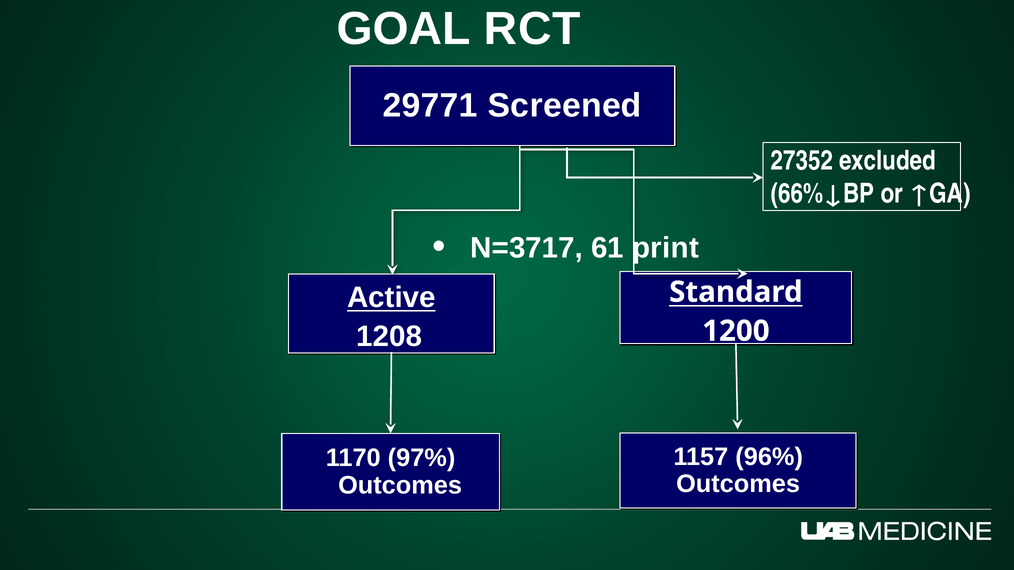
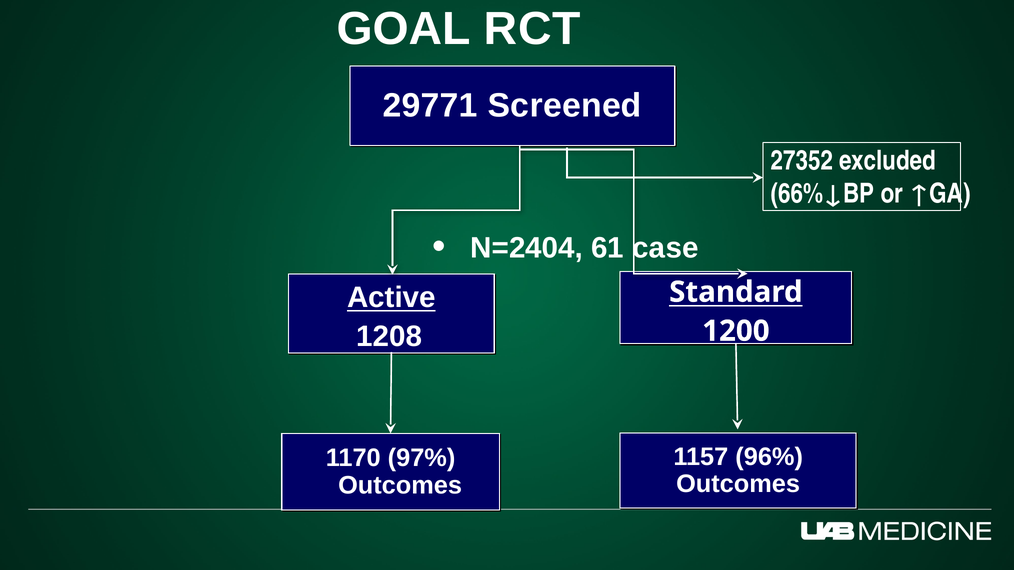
N=3717: N=3717 -> N=2404 (527, 248)
print: print -> case (666, 248)
